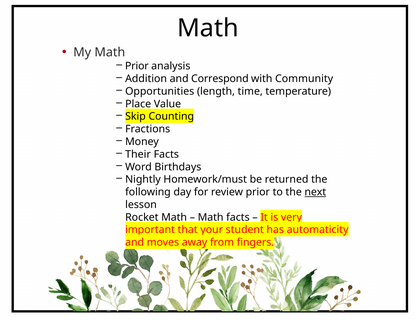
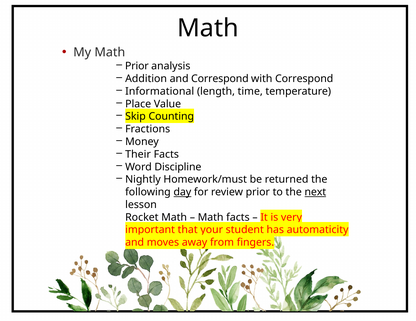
with Community: Community -> Correspond (304, 79)
Opportunities: Opportunities -> Informational (160, 91)
Birthdays: Birthdays -> Discipline (178, 167)
day underline: none -> present (182, 192)
